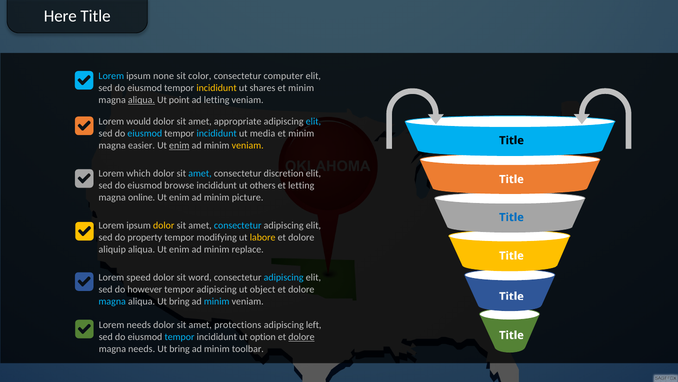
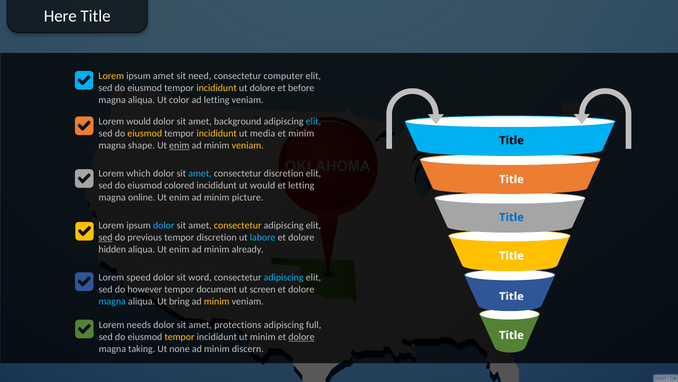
Lorem colour: light blue -> yellow (111, 76)
ipsum none: none -> amet (164, 76)
color: color -> need (200, 76)
ut shares: shares -> dolore (263, 88)
minim: minim -> before (301, 88)
aliqua underline: present -> none (141, 100)
point: point -> color (179, 100)
appropriate: appropriate -> background (238, 122)
eiusmod colour: light blue -> yellow (145, 133)
incididunt colour: light blue -> yellow (217, 133)
easier: easier -> shape (141, 145)
browse: browse -> colored (179, 185)
ut others: others -> would (263, 185)
dolor colour: yellow -> light blue (164, 225)
consectetur colour: light blue -> yellow (238, 225)
sed underline: none -> present (106, 237)
property: property -> previous (145, 237)
tempor modifying: modifying -> discretion (217, 237)
labore colour: yellow -> light blue (263, 237)
aliquip: aliquip -> hidden (112, 249)
replace: replace -> already (248, 249)
tempor adipiscing: adipiscing -> document (217, 289)
object: object -> screen (263, 289)
minim colour: light blue -> yellow (217, 301)
left: left -> full (314, 324)
tempor colour: light blue -> yellow (179, 336)
ut option: option -> minim (263, 336)
magna needs: needs -> taking (142, 348)
bring: bring -> none (179, 348)
toolbar: toolbar -> discern (248, 348)
